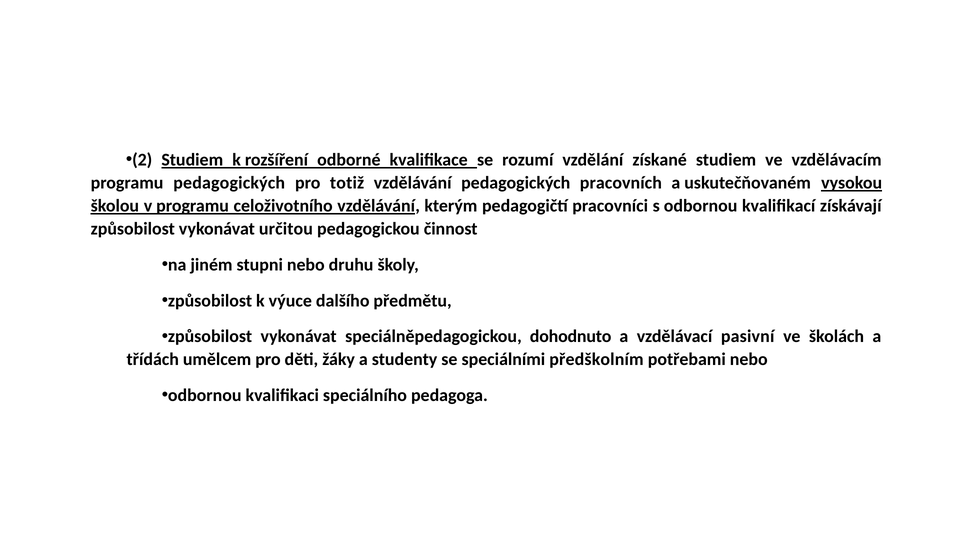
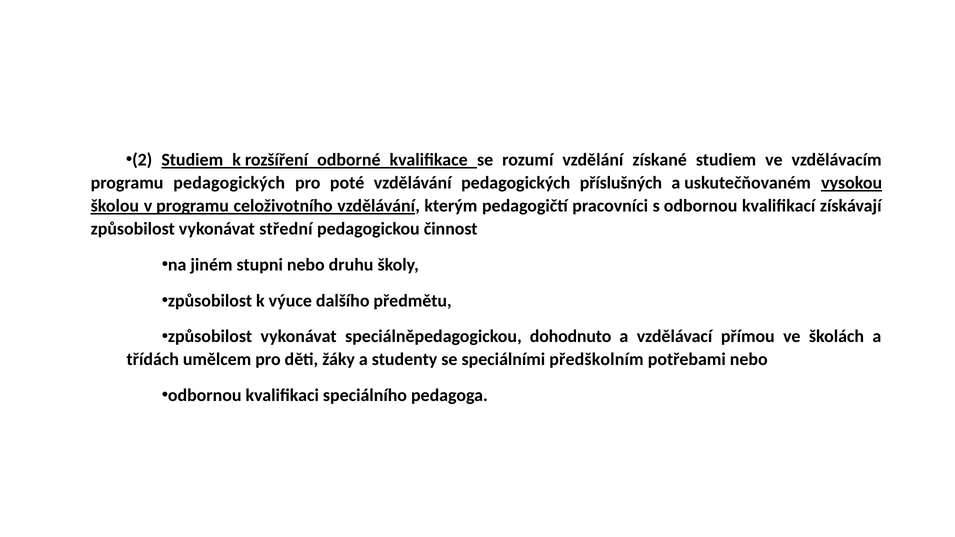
totiž: totiž -> poté (347, 183)
pracovních: pracovních -> příslušných (621, 183)
určitou: určitou -> střední (286, 229)
pasivní: pasivní -> přímou (748, 337)
